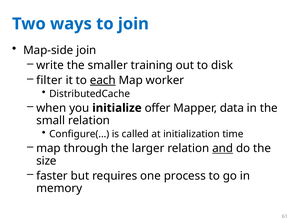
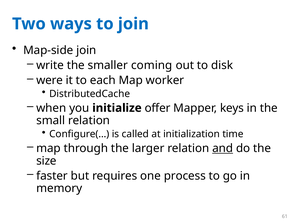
training: training -> coming (152, 65)
filter: filter -> were (50, 80)
each underline: present -> none (103, 80)
data: data -> keys (232, 108)
